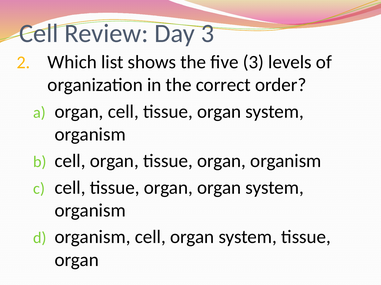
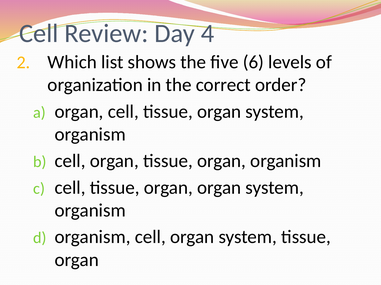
Day 3: 3 -> 4 (207, 34)
five 3: 3 -> 6 (253, 62)
